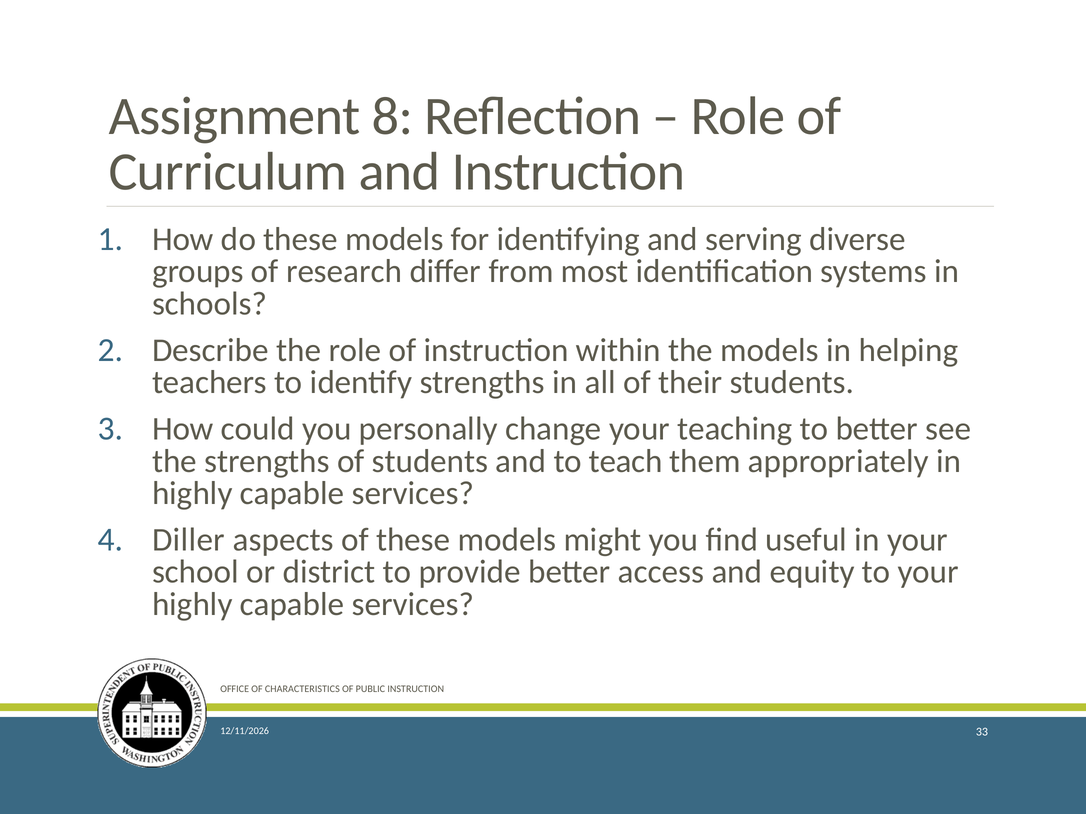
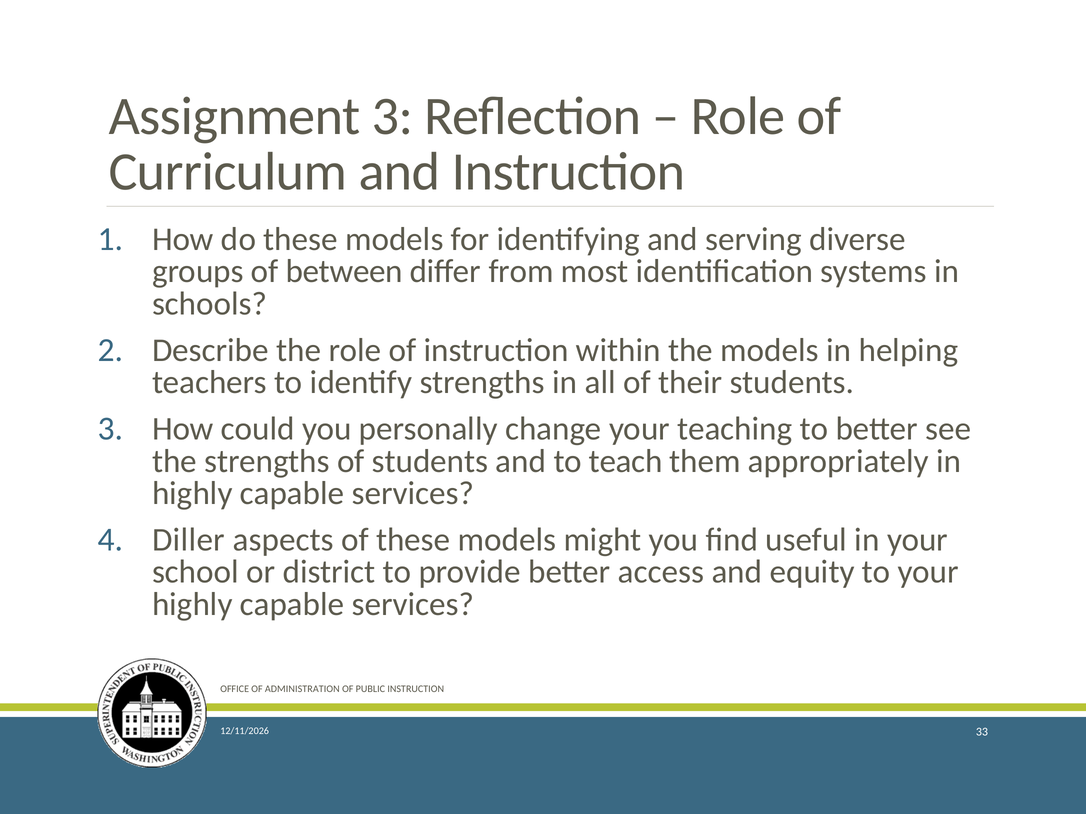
Assignment 8: 8 -> 3 (393, 117)
research: research -> between (344, 272)
CHARACTERISTICS: CHARACTERISTICS -> ADMINISTRATION (302, 689)
